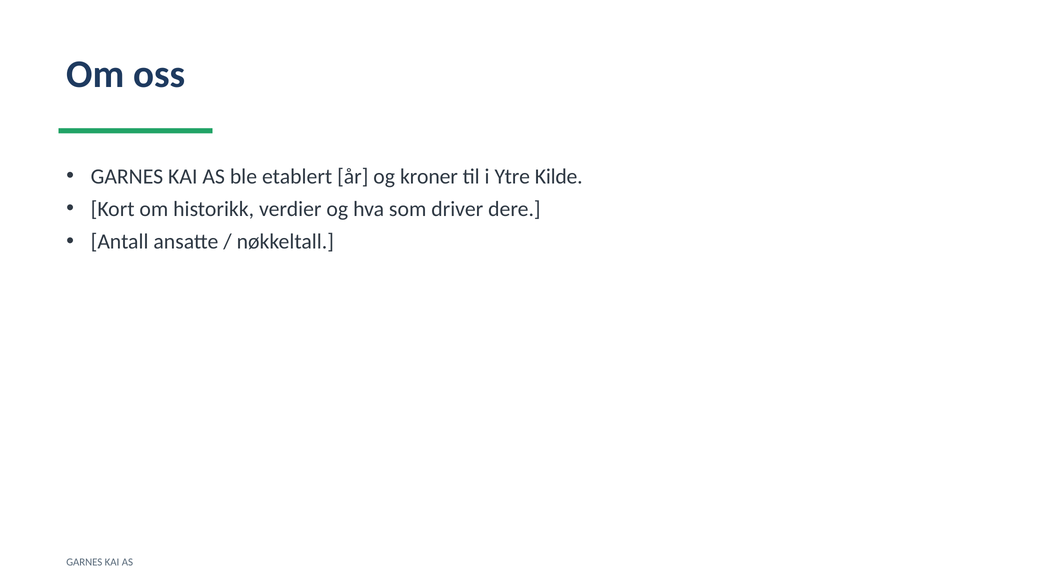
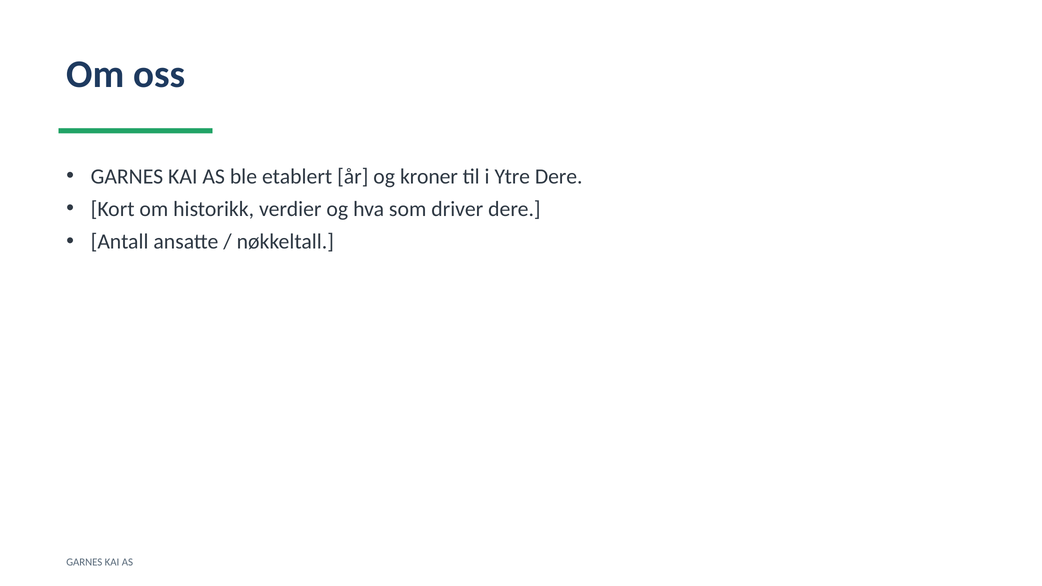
Ytre Kilde: Kilde -> Dere (559, 176)
